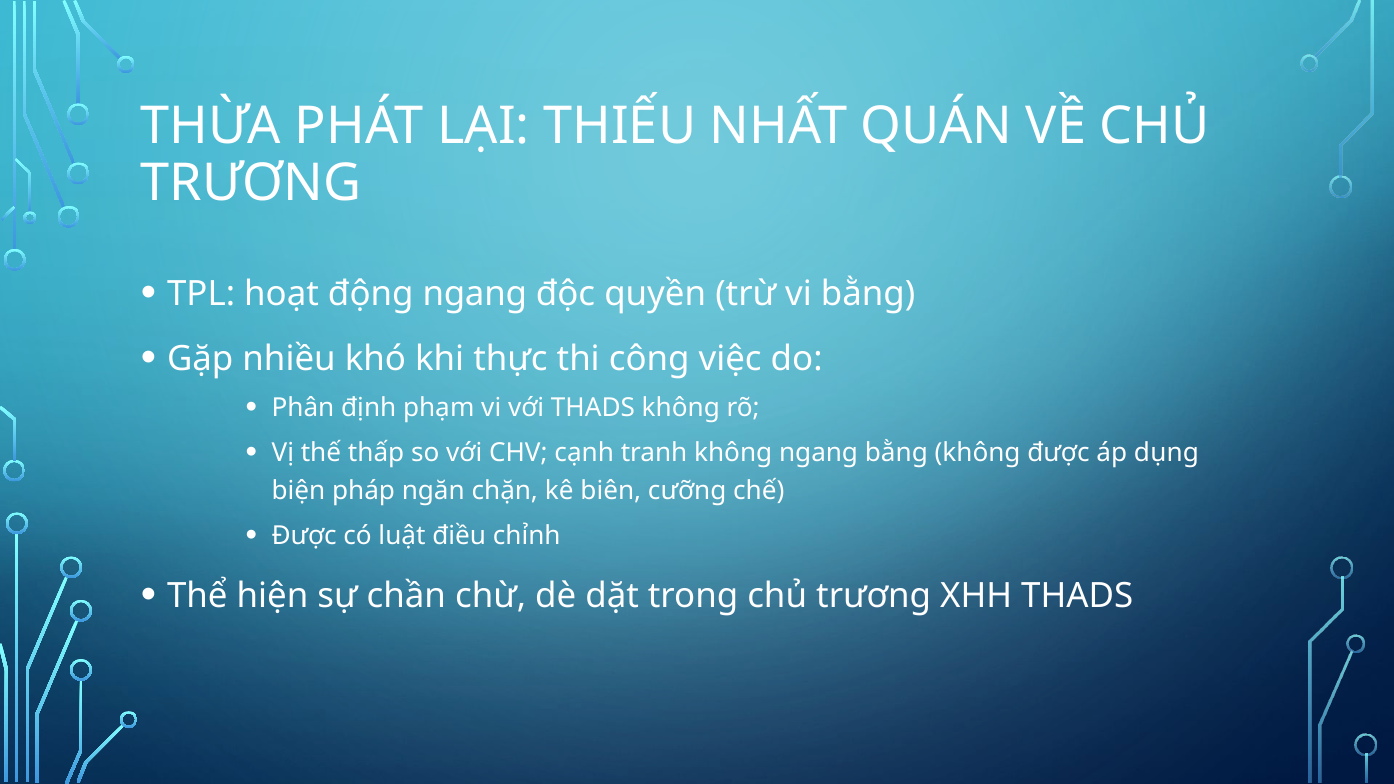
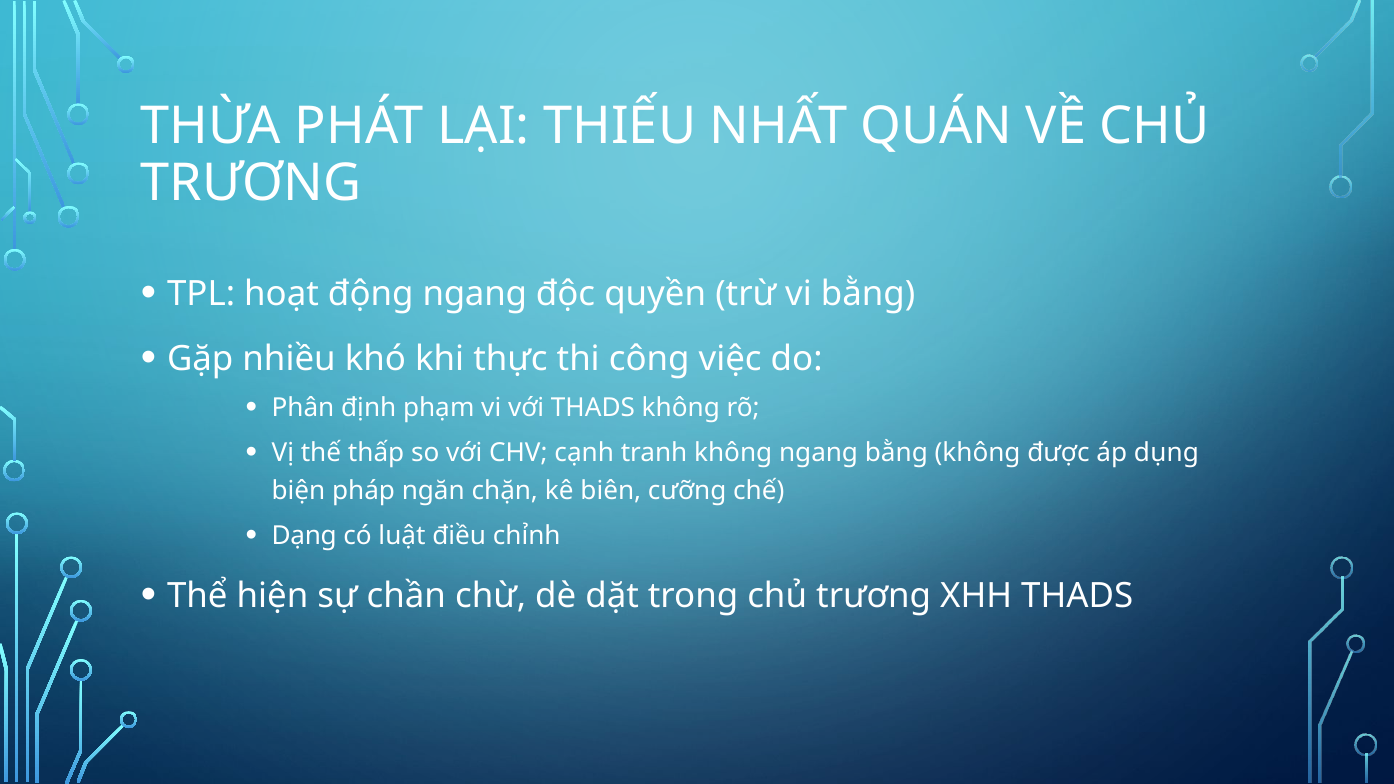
Được: Được -> Dạng (304, 536)
